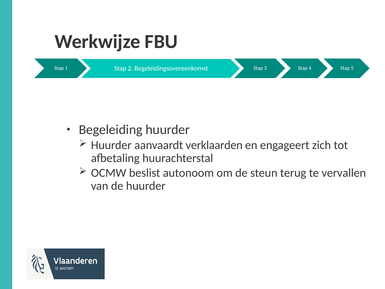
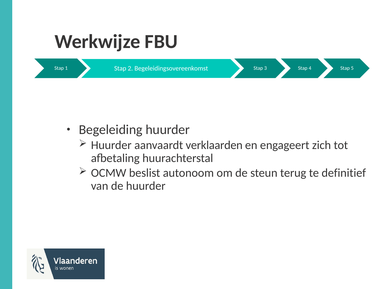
vervallen: vervallen -> definitief (344, 173)
